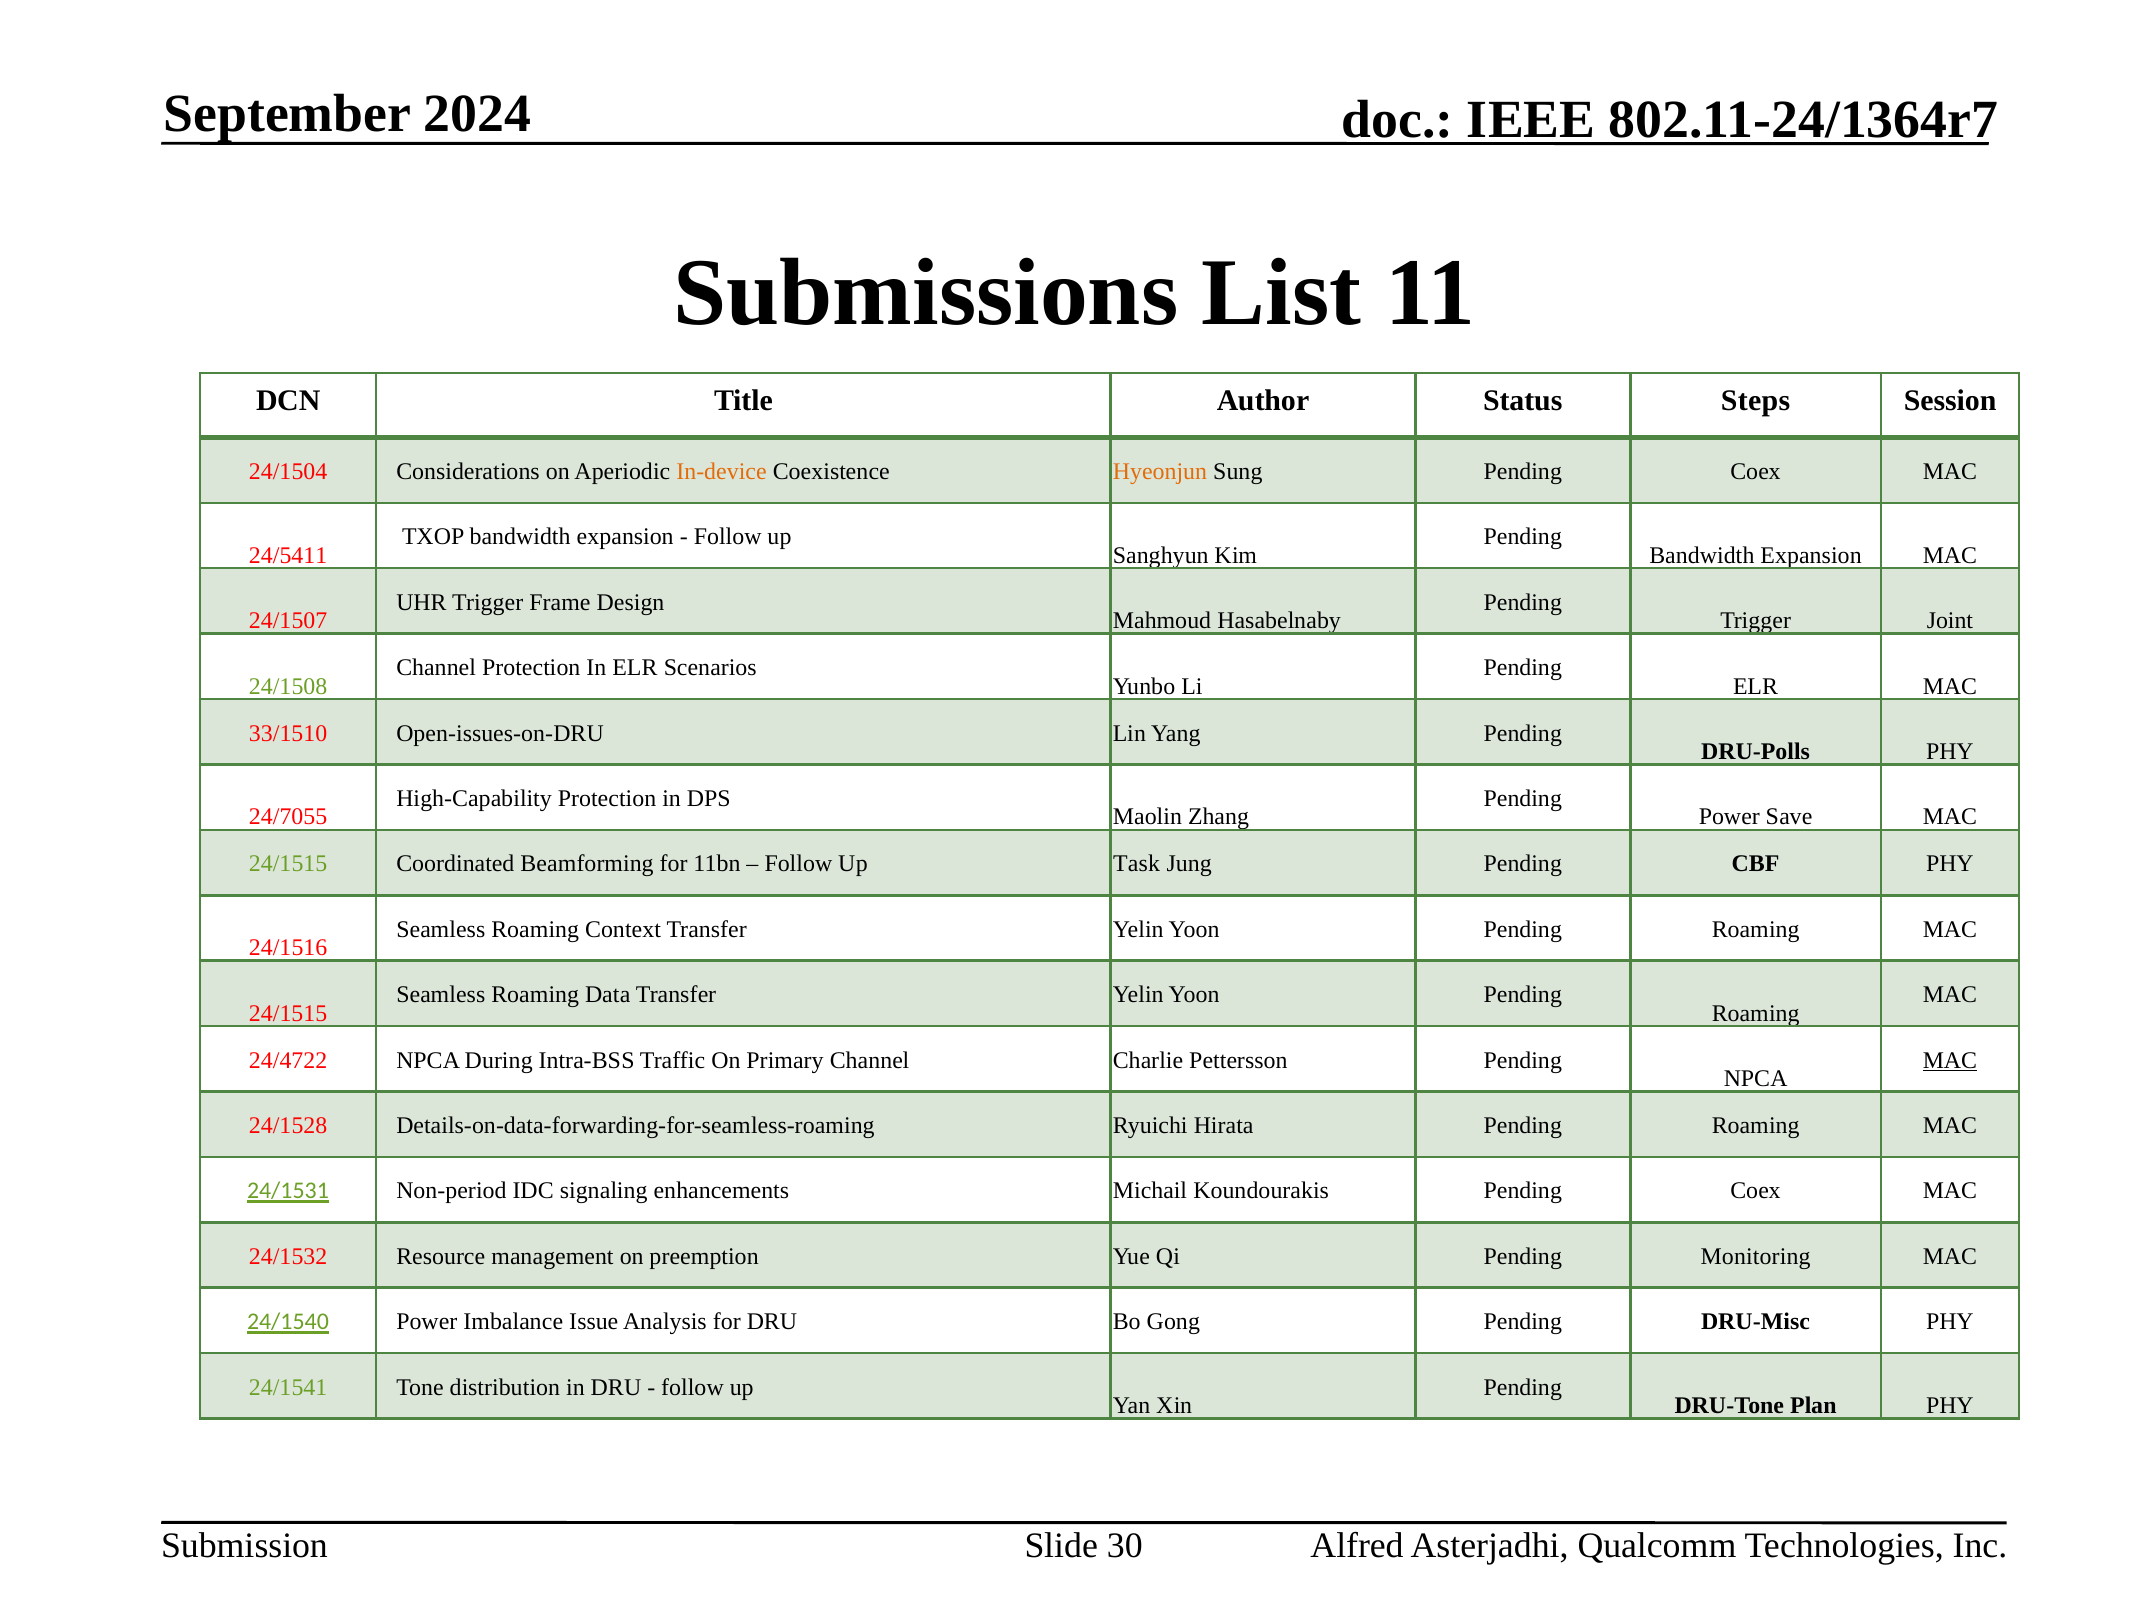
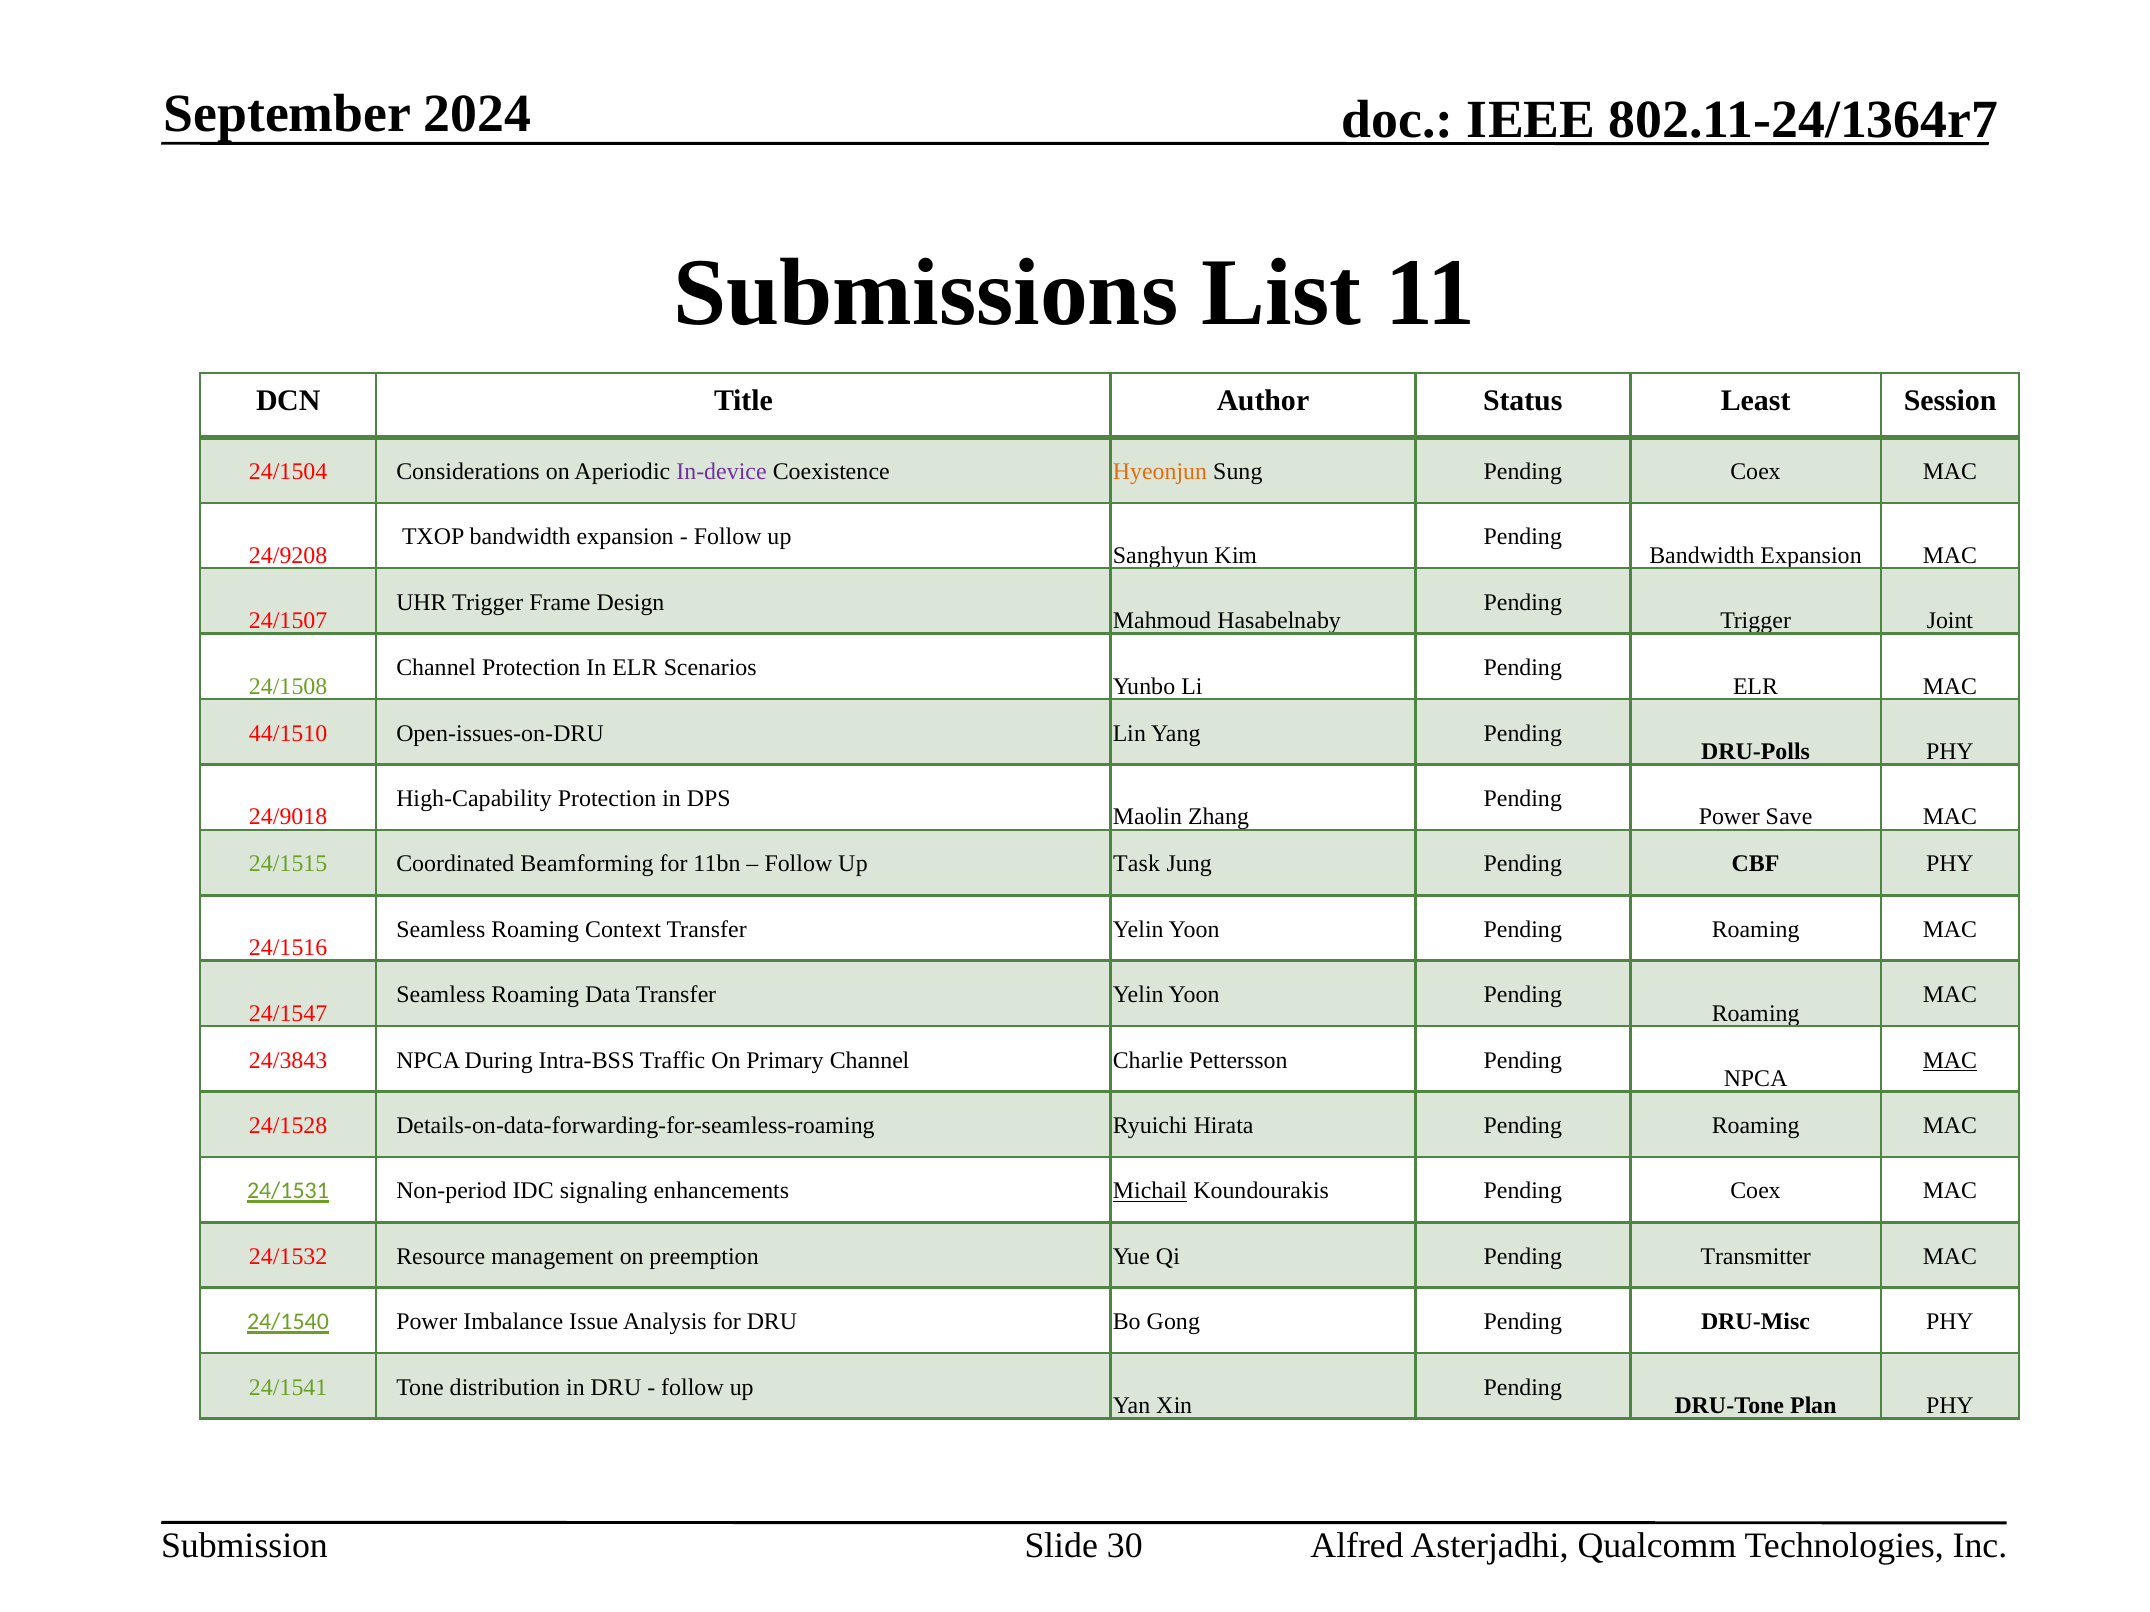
Steps: Steps -> Least (1756, 401)
In-device colour: orange -> purple (721, 472)
24/5411: 24/5411 -> 24/9208 (288, 556)
33/1510: 33/1510 -> 44/1510 (288, 733)
24/7055: 24/7055 -> 24/9018 (288, 817)
24/1515: 24/1515 -> 24/1547 (288, 1014)
24/4722: 24/4722 -> 24/3843 (288, 1061)
Michail underline: none -> present (1150, 1191)
Monitoring: Monitoring -> Transmitter (1756, 1257)
